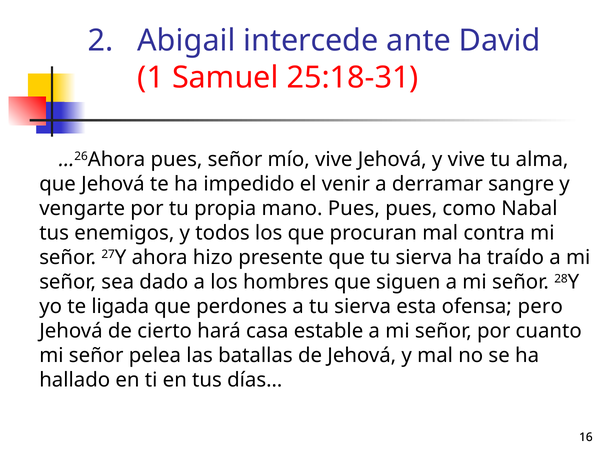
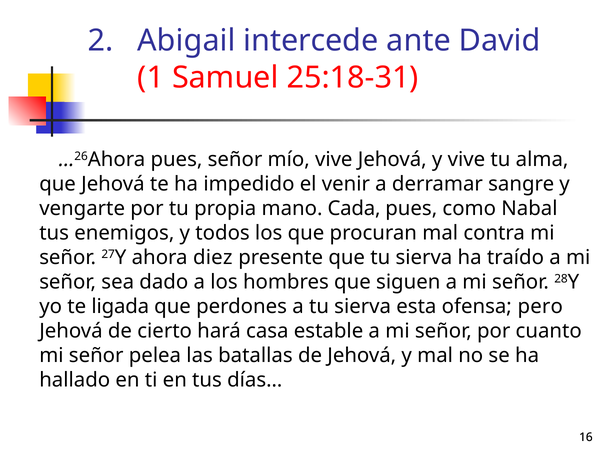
mano Pues: Pues -> Cada (354, 209)
hizo: hizo -> diez (213, 257)
